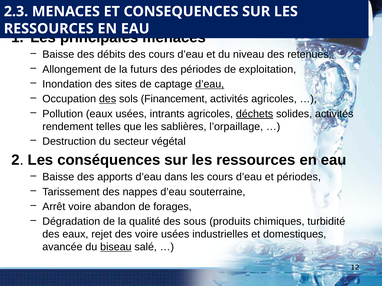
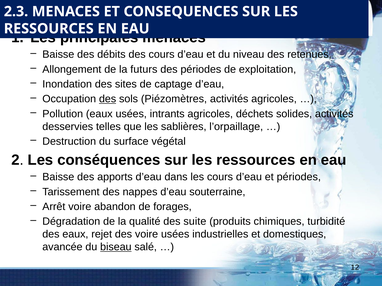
d’eau underline: present -> none (210, 84)
Financement: Financement -> Piézomètres (174, 99)
déchets underline: present -> none (255, 114)
rendement: rendement -> desservies (68, 127)
secteur: secteur -> surface (131, 142)
sous: sous -> suite (195, 222)
